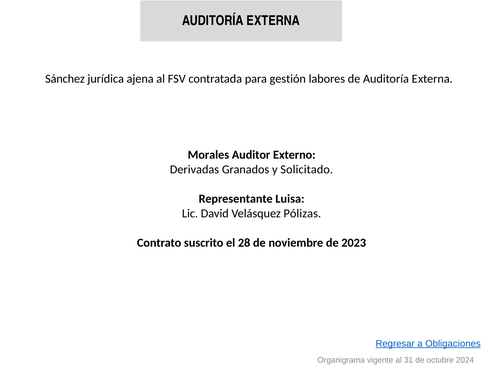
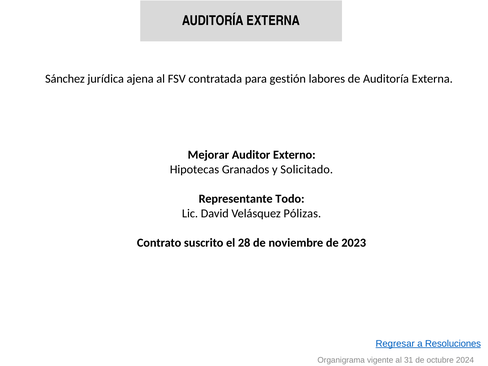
Morales: Morales -> Mejorar (208, 155)
Derivadas: Derivadas -> Hipotecas (194, 170)
Luisa: Luisa -> Todo (290, 199)
Obligaciones: Obligaciones -> Resoluciones (453, 344)
